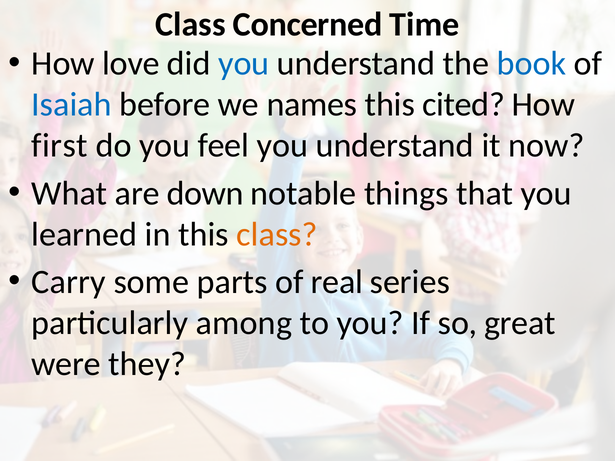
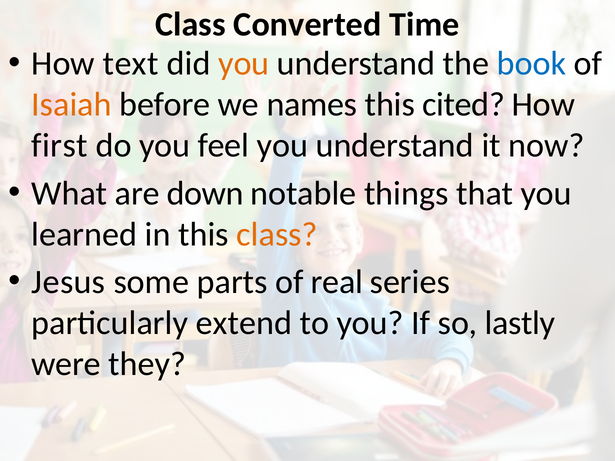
Concerned: Concerned -> Converted (307, 24)
love: love -> text (131, 64)
you colour: blue -> orange (244, 64)
Isaiah colour: blue -> orange (72, 105)
Carry: Carry -> Jesus (68, 282)
among: among -> extend (244, 323)
great: great -> lastly (520, 323)
